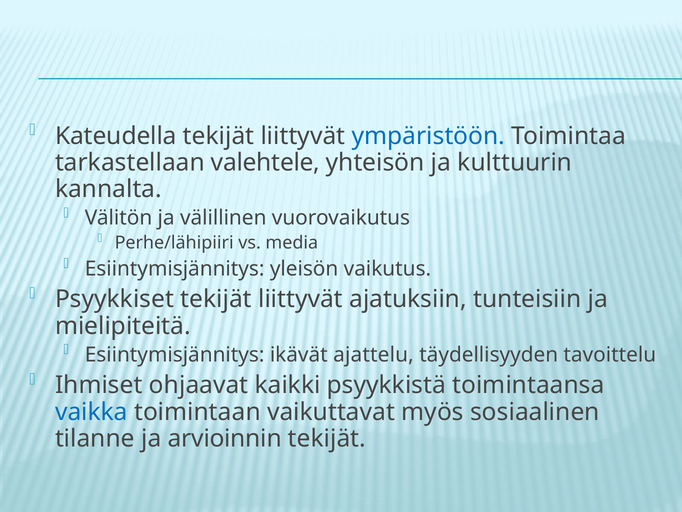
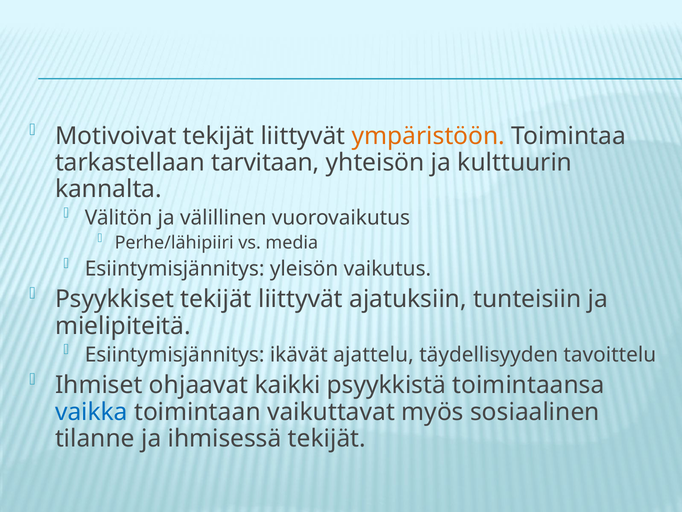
Kateudella: Kateudella -> Motivoivat (116, 136)
ympäristöön colour: blue -> orange (428, 136)
valehtele: valehtele -> tarvitaan (265, 162)
arvioinnin: arvioinnin -> ihmisessä (225, 438)
